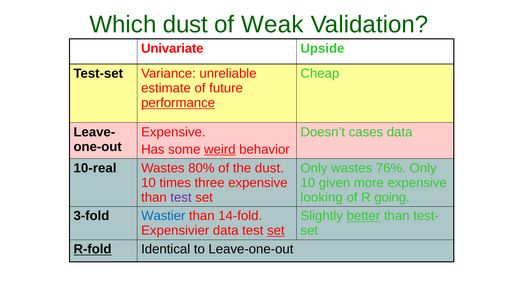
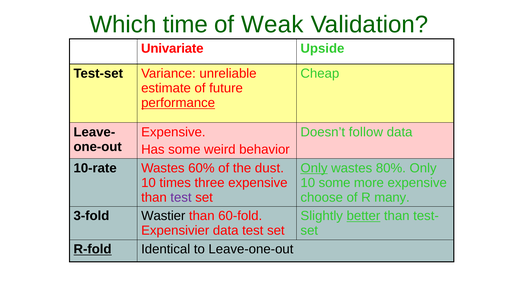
Which dust: dust -> time (185, 25)
cases: cases -> follow (366, 132)
weird underline: present -> none (220, 150)
10-real: 10-real -> 10-rate (95, 168)
80%: 80% -> 60% (201, 168)
Only underline: none -> present (314, 168)
76%: 76% -> 80% (391, 168)
10 given: given -> some (335, 183)
looking: looking -> choose (322, 198)
going: going -> many (392, 198)
Wastier colour: blue -> black (163, 216)
14-fold: 14-fold -> 60-fold (240, 216)
set underline: present -> none (276, 231)
